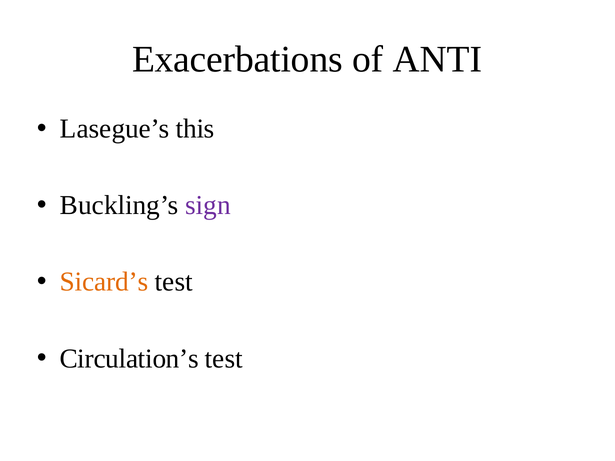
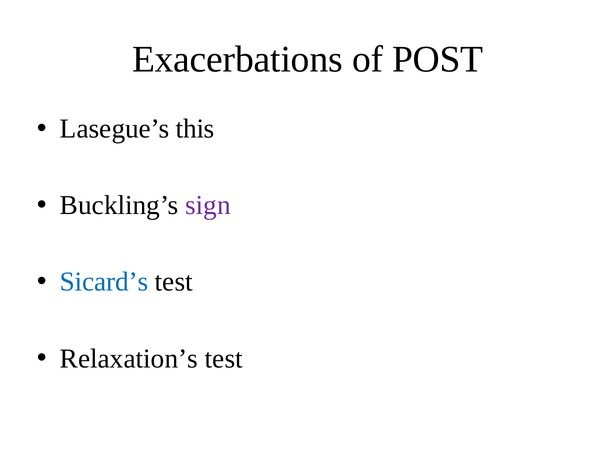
ANTI: ANTI -> POST (438, 60)
Sicard’s colour: orange -> blue (104, 282)
Circulation’s: Circulation’s -> Relaxation’s (129, 359)
